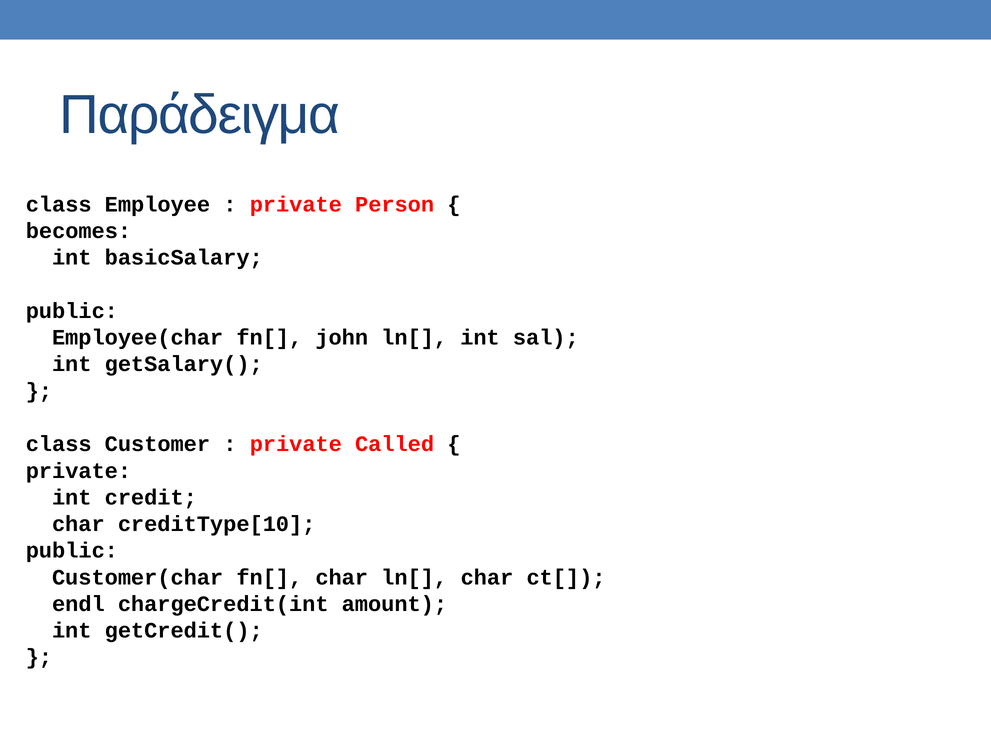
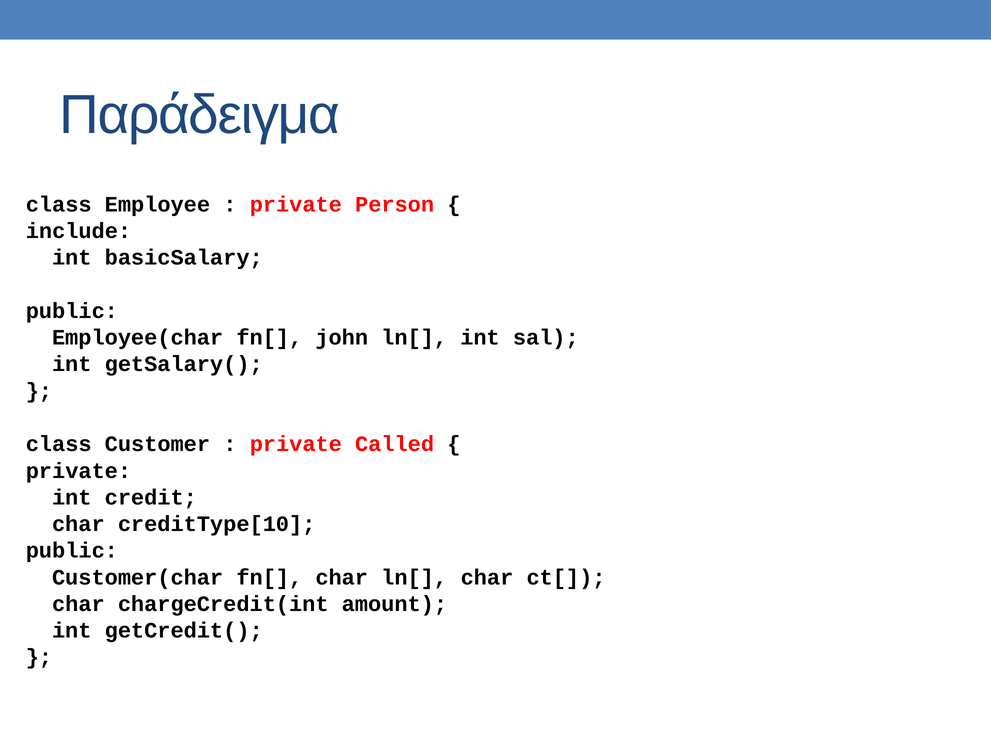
becomes: becomes -> include (78, 231)
endl: endl -> char (78, 604)
